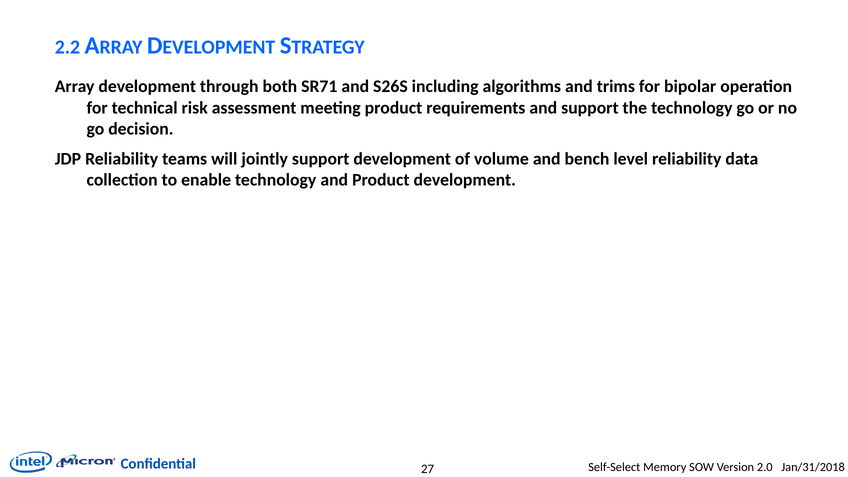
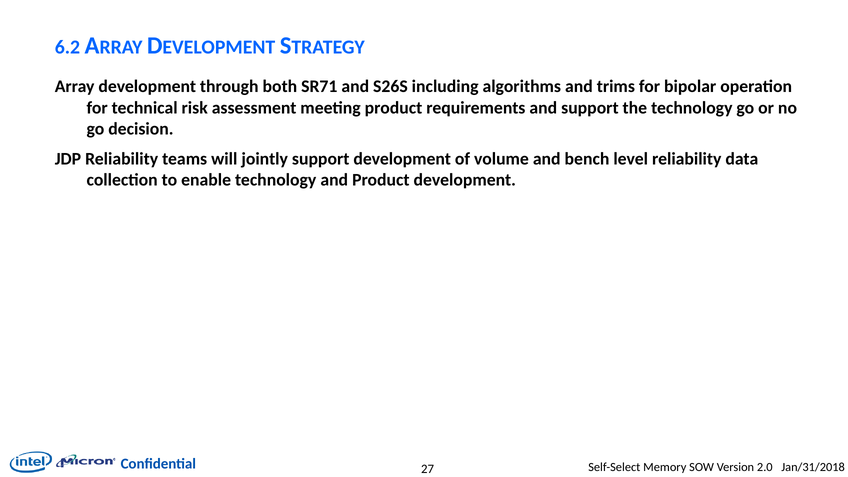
2.2: 2.2 -> 6.2 (67, 47)
